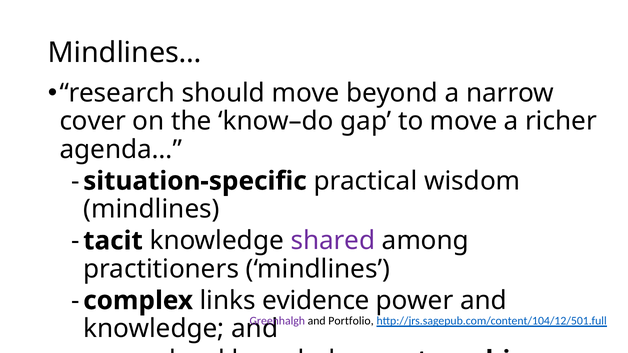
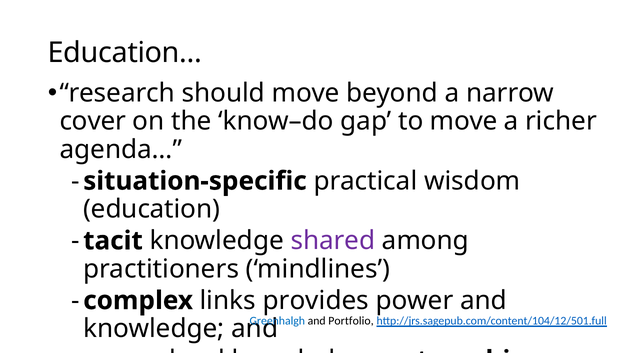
Mindlines…: Mindlines… -> Education… (125, 53)
mindlines: mindlines -> education (152, 209)
evidence: evidence -> provides (316, 301)
Greenhalgh colour: purple -> blue (277, 321)
